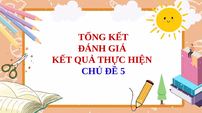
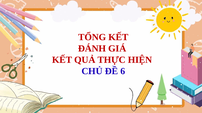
5: 5 -> 6 (123, 71)
